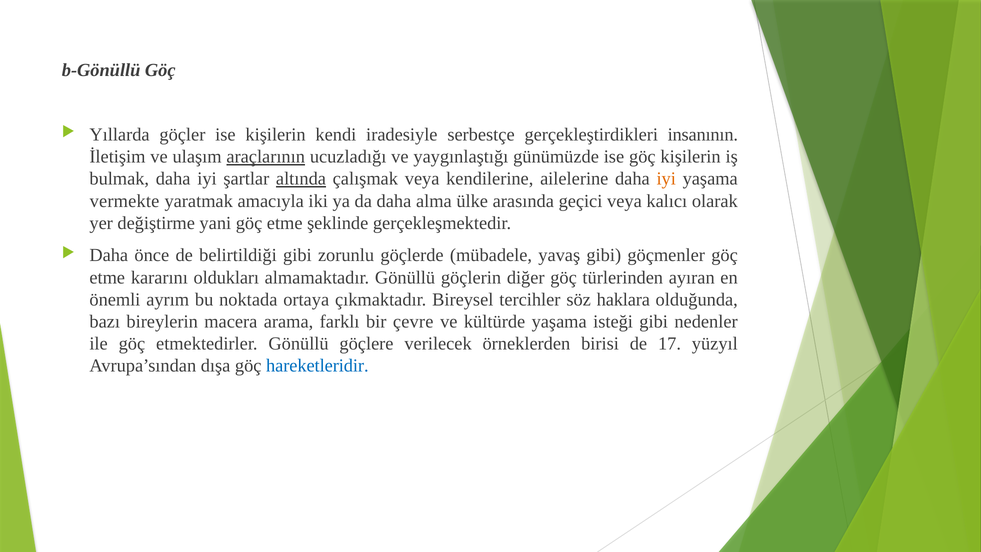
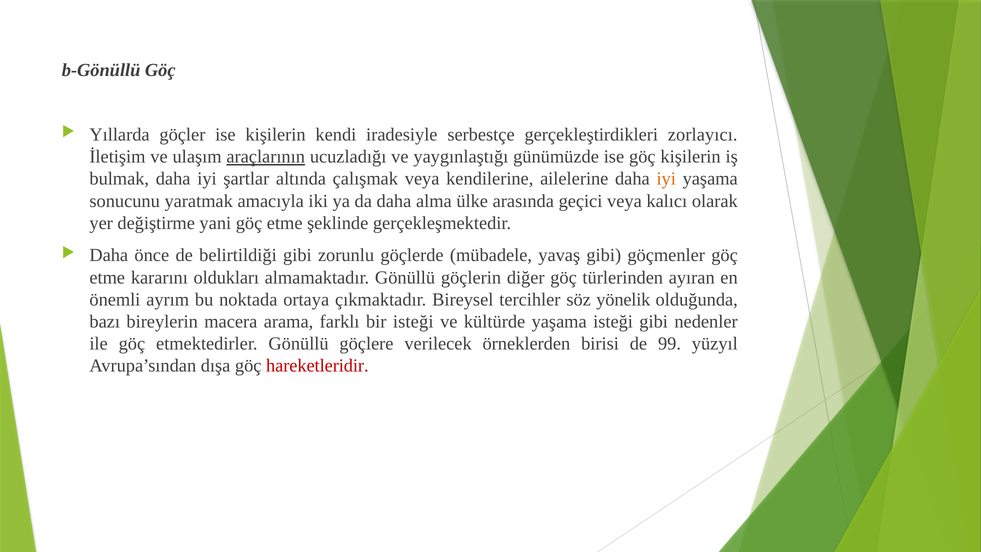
insanının: insanının -> zorlayıcı (703, 135)
altında underline: present -> none (301, 179)
vermekte: vermekte -> sonucunu (125, 201)
haklara: haklara -> yönelik (623, 299)
bir çevre: çevre -> isteği (413, 321)
17: 17 -> 99 (670, 344)
hareketleridir colour: blue -> red (317, 366)
